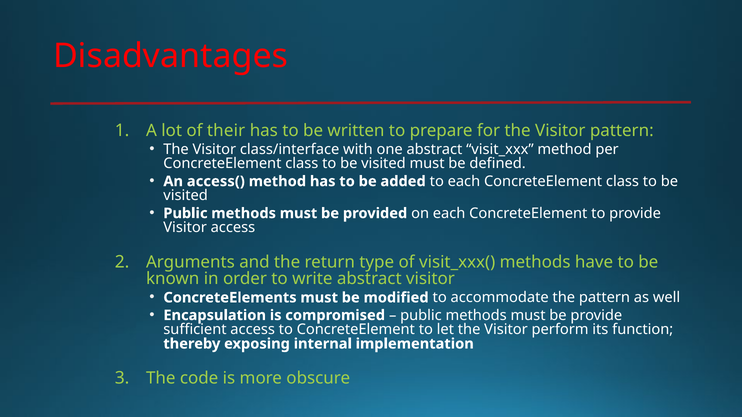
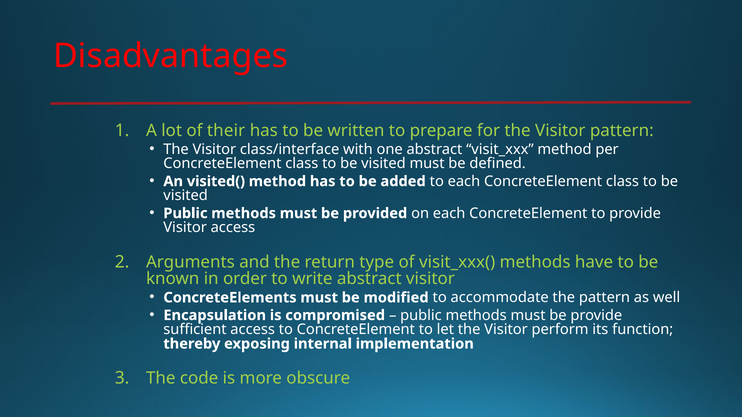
access(: access( -> visited( (216, 182)
